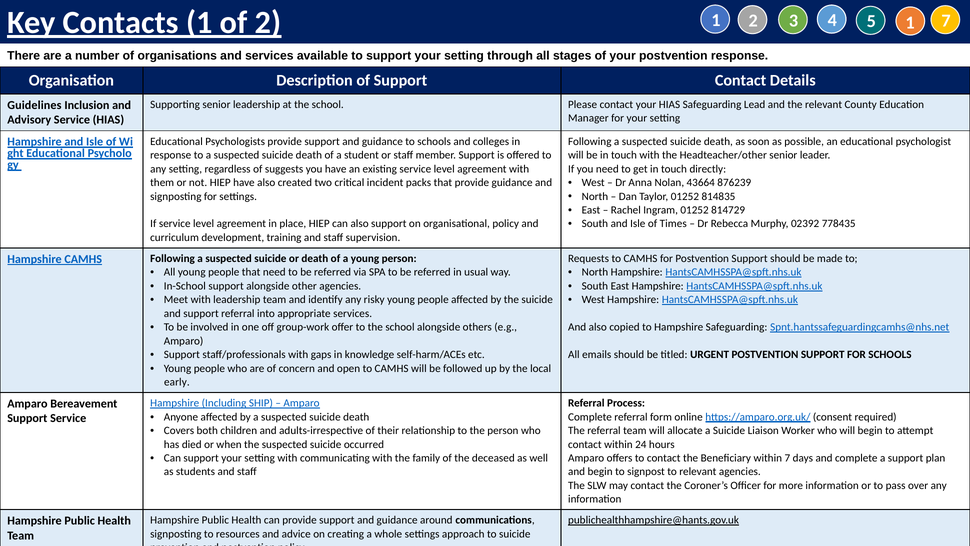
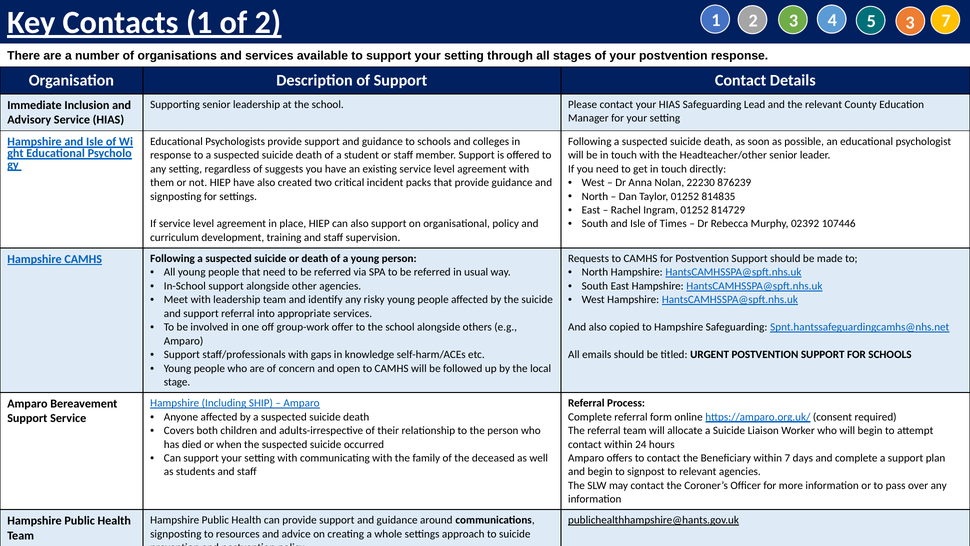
5 1: 1 -> 3 (910, 23)
Guidelines: Guidelines -> Immediate (34, 105)
43664: 43664 -> 22230 (701, 183)
778435: 778435 -> 107446 (839, 224)
early: early -> stage (177, 382)
